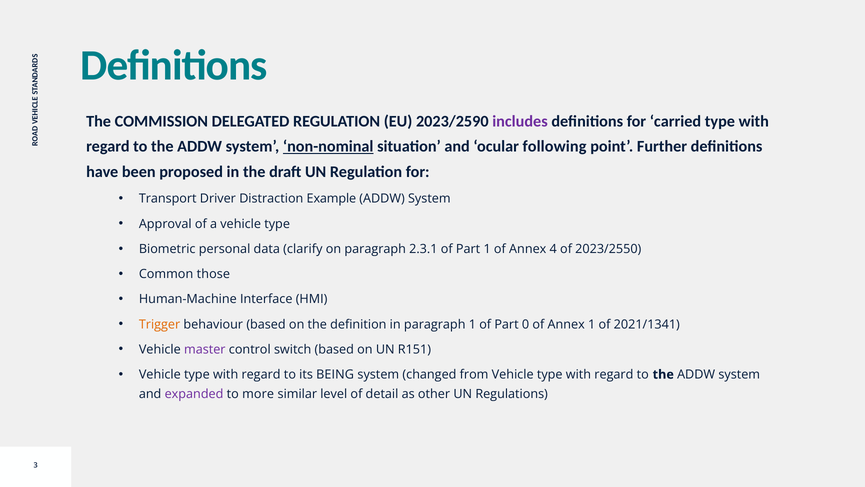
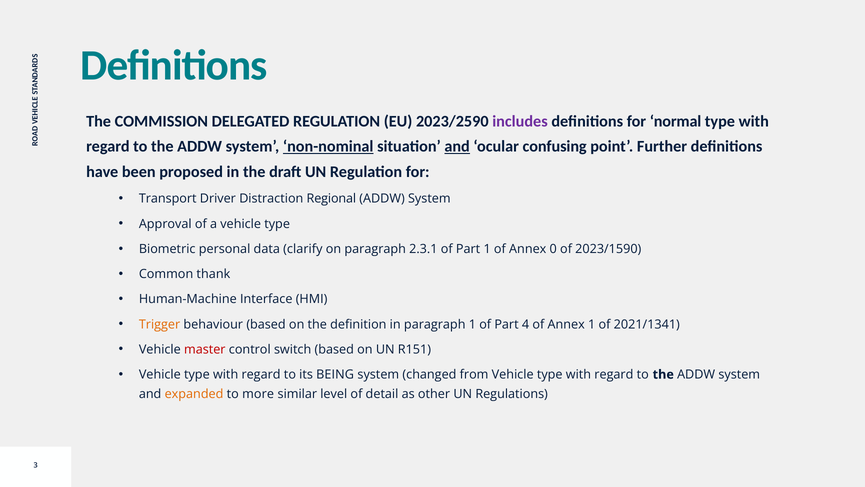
carried: carried -> normal (676, 121)
and underline: none -> present (457, 146)
following: following -> confusing (555, 146)
Example: Example -> Regional (331, 199)
4: 4 -> 0 (553, 249)
2023/2550: 2023/2550 -> 2023/1590 (608, 249)
those: those -> thank (213, 274)
0: 0 -> 4 (526, 324)
master colour: purple -> red (205, 349)
expanded colour: purple -> orange (194, 394)
